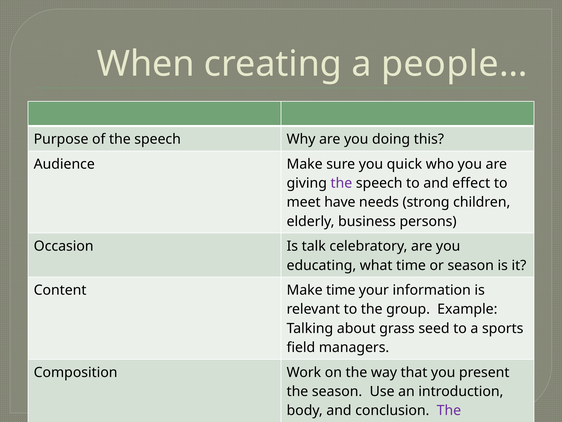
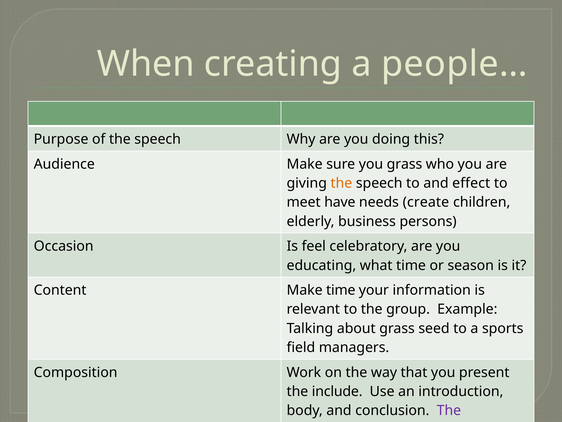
you quick: quick -> grass (404, 164)
the colour: purple -> orange (341, 183)
strong: strong -> create (426, 202)
talk: talk -> feel (314, 246)
the season: season -> include (337, 391)
